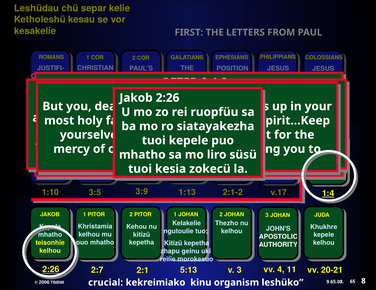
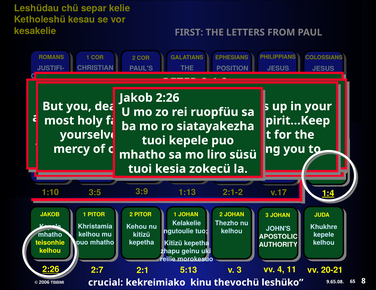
organism: organism -> thevochü (236, 283)
